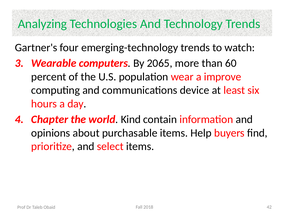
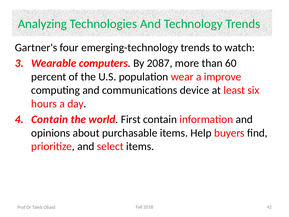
2065: 2065 -> 2087 (160, 63)
Chapter: Chapter -> Contain (50, 119)
Kind: Kind -> First (131, 119)
